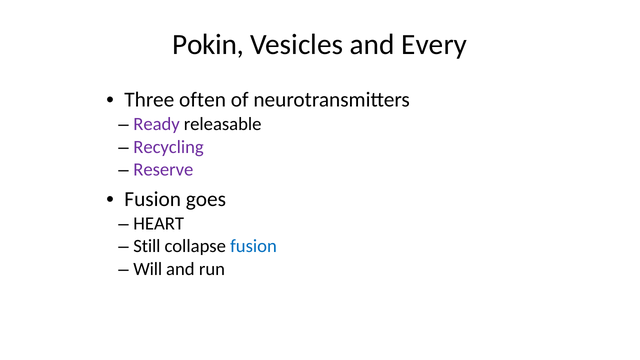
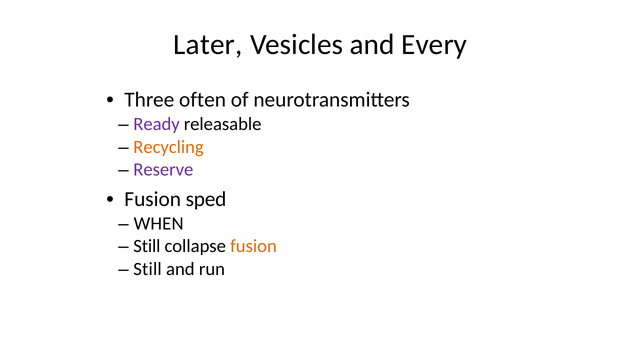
Pokin: Pokin -> Later (208, 45)
Recycling colour: purple -> orange (169, 147)
goes: goes -> sped (206, 199)
HEART: HEART -> WHEN (159, 223)
fusion colour: blue -> orange (254, 246)
Will: Will -> Still (148, 269)
